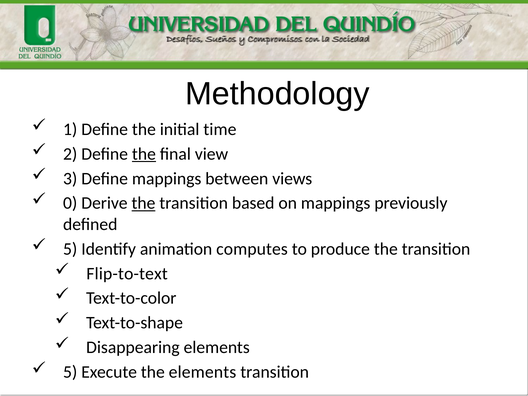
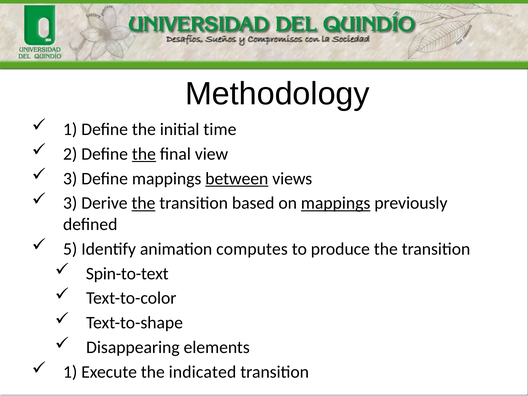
between underline: none -> present (237, 179)
0: 0 -> 3 (70, 203)
mappings underline: none -> present (336, 203)
Flip-to-text: Flip-to-text -> Spin-to-text (127, 274)
5: 5 -> 1 (70, 372)
the elements: elements -> indicated (202, 372)
